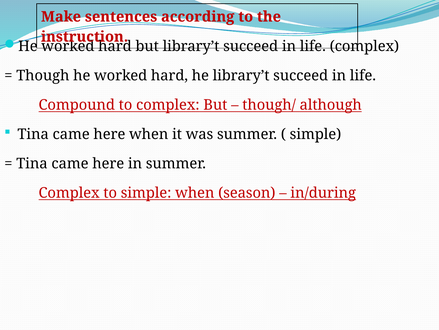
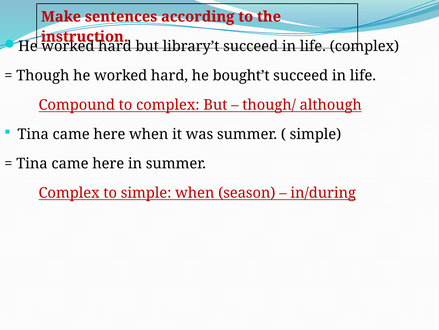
he library’t: library’t -> bought’t (241, 76)
